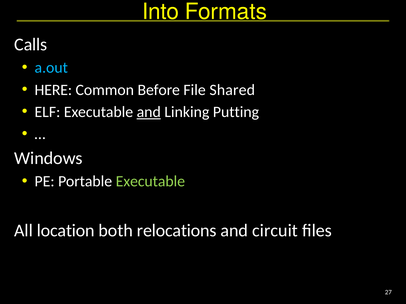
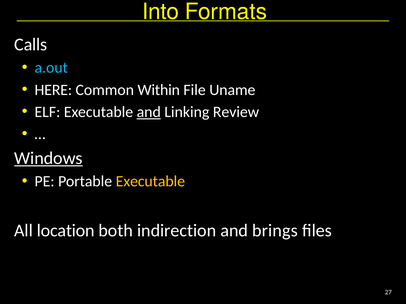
Before: Before -> Within (159, 90)
Shared: Shared -> Uname (232, 90)
Putting: Putting -> Review (236, 112)
Windows underline: none -> present (48, 158)
Executable colour: light green -> yellow (150, 182)
relocations: relocations -> indirection (177, 231)
circuit: circuit -> brings (275, 231)
